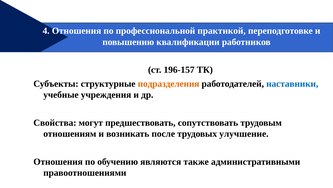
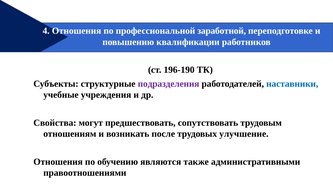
практикой: практикой -> заработной (222, 31)
196-157: 196-157 -> 196-190 (179, 70)
подразделения colour: orange -> purple (169, 83)
